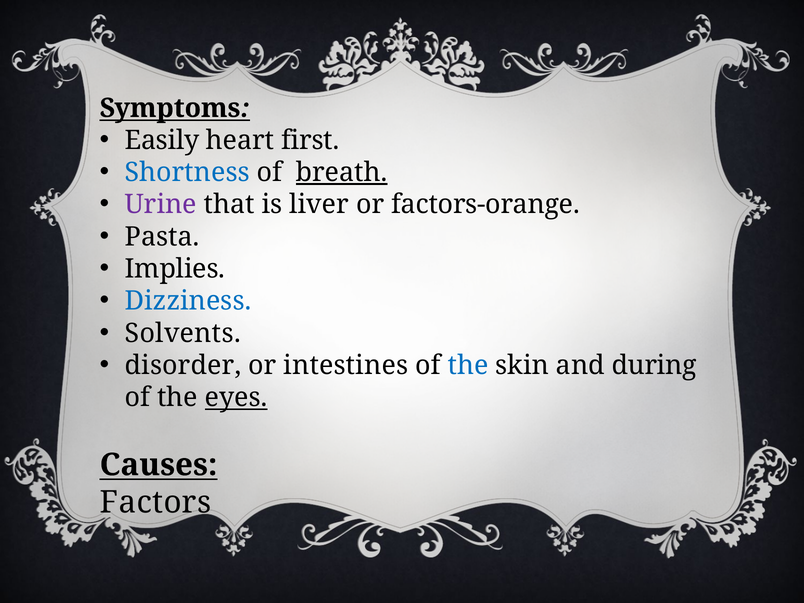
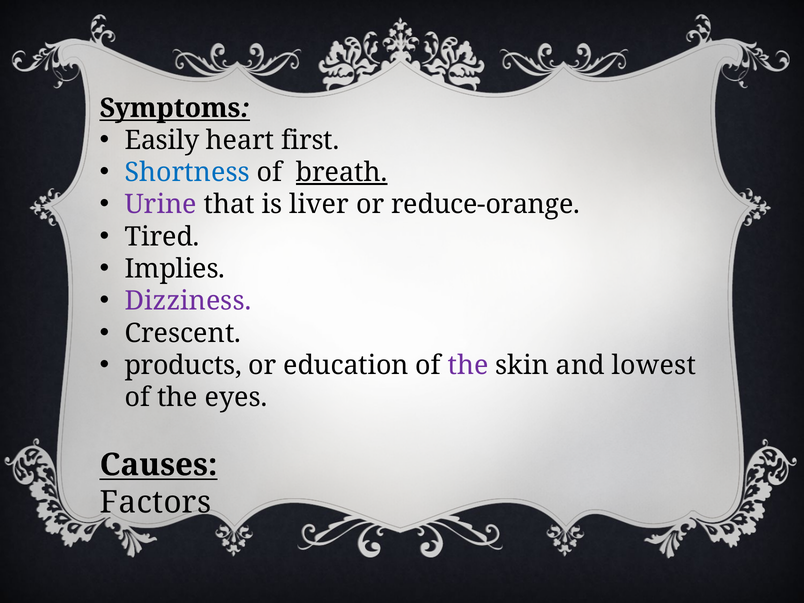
factors-orange: factors-orange -> reduce-orange (485, 205)
Pasta: Pasta -> Tired (162, 237)
Dizziness colour: blue -> purple (188, 301)
Solvents: Solvents -> Crescent (183, 333)
disorder: disorder -> products (183, 365)
intestines: intestines -> education (346, 365)
the colour: blue -> purple (468, 365)
during: during -> lowest (654, 365)
eyes underline: present -> none (236, 398)
